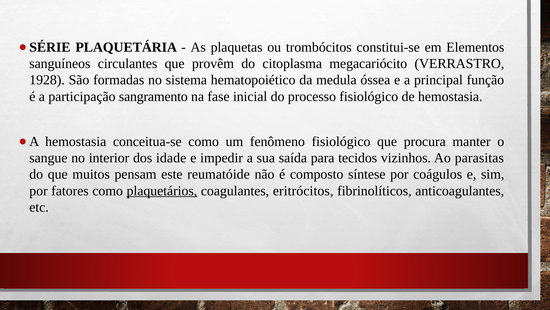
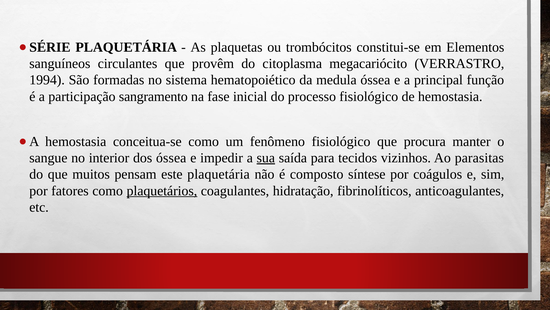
1928: 1928 -> 1994 (47, 80)
dos idade: idade -> óssea (171, 158)
sua underline: none -> present (266, 158)
este reumatóide: reumatóide -> plaquetária (219, 174)
eritrócitos: eritrócitos -> hidratação (303, 190)
